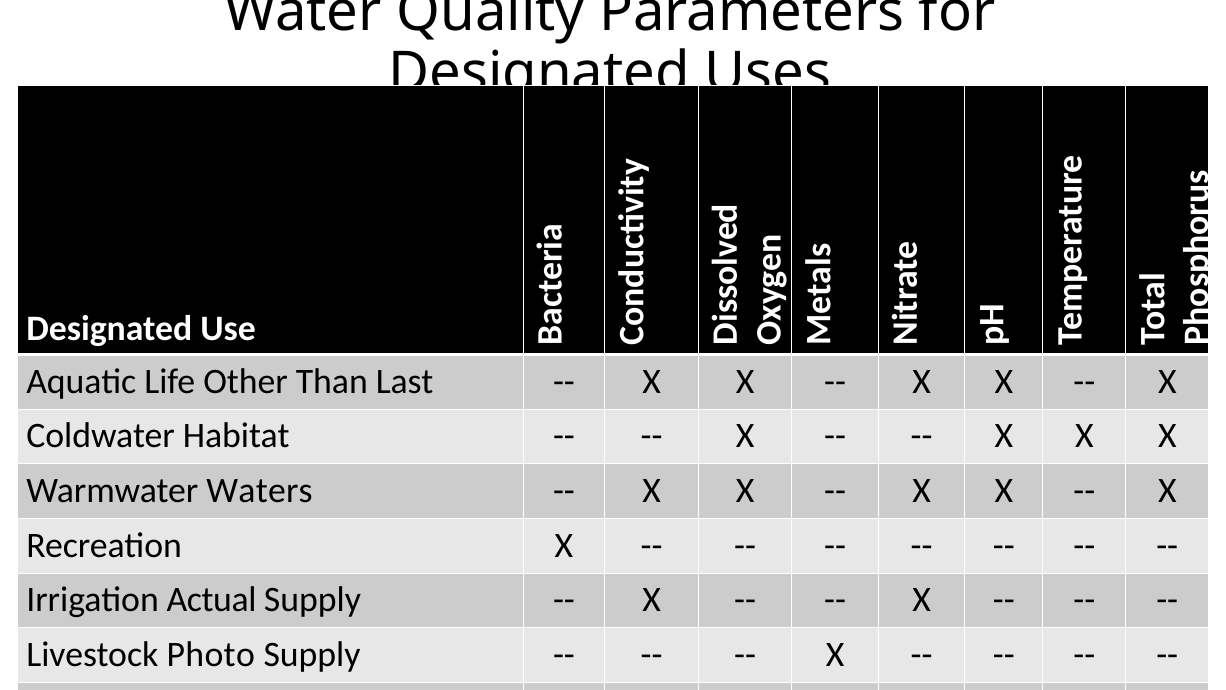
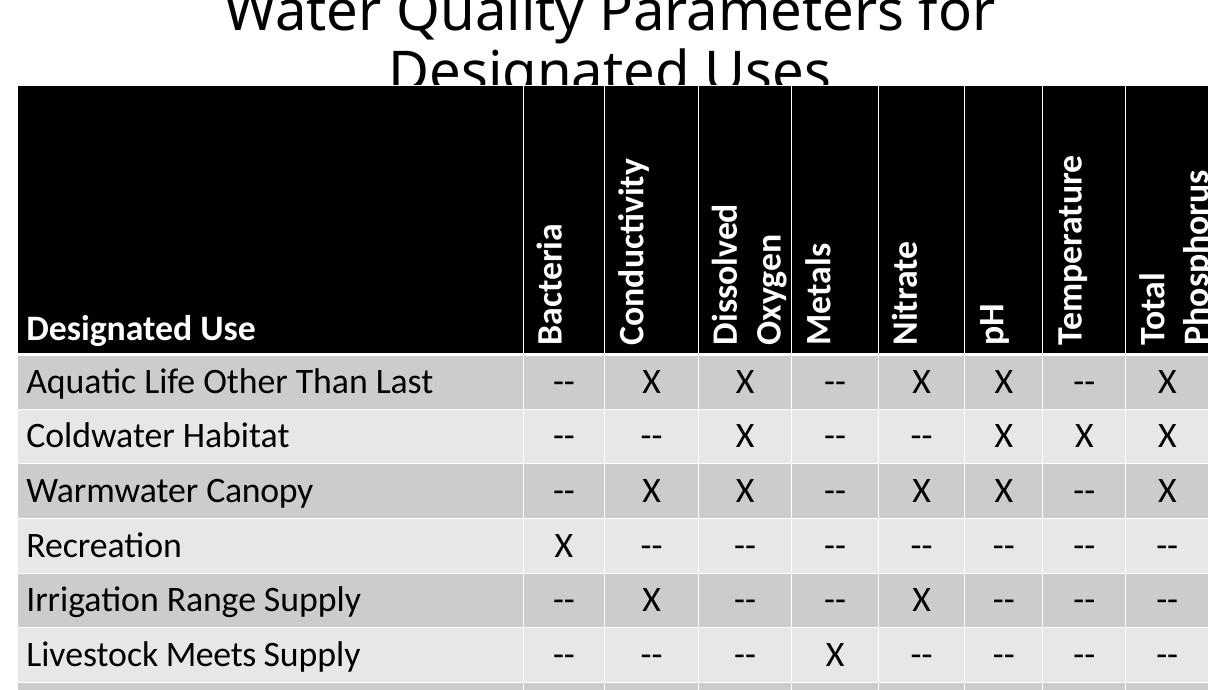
Waters: Waters -> Canopy (260, 490)
Actual: Actual -> Range (211, 600)
Photo: Photo -> Meets (211, 654)
